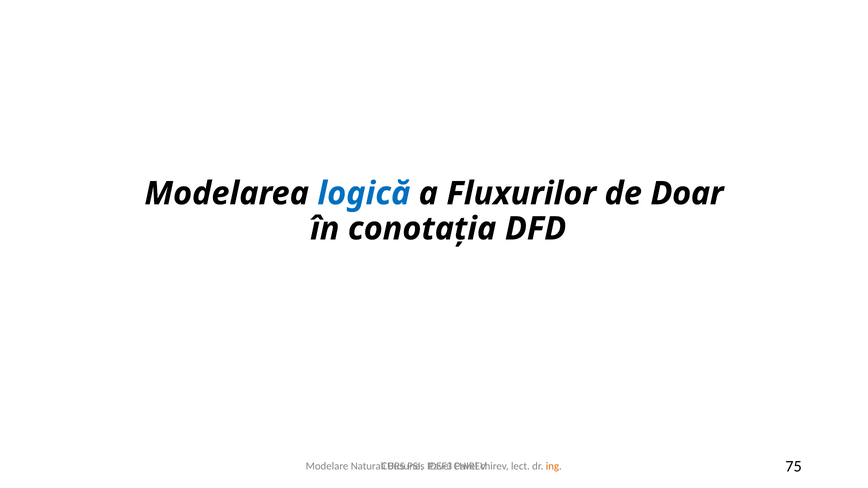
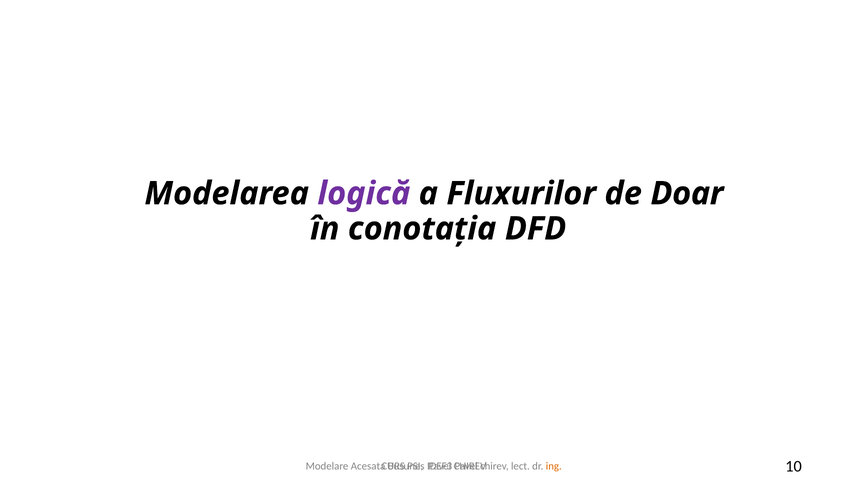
logică colour: blue -> purple (364, 194)
Naturali: Naturali -> Acesata (368, 466)
75: 75 -> 10 (794, 466)
